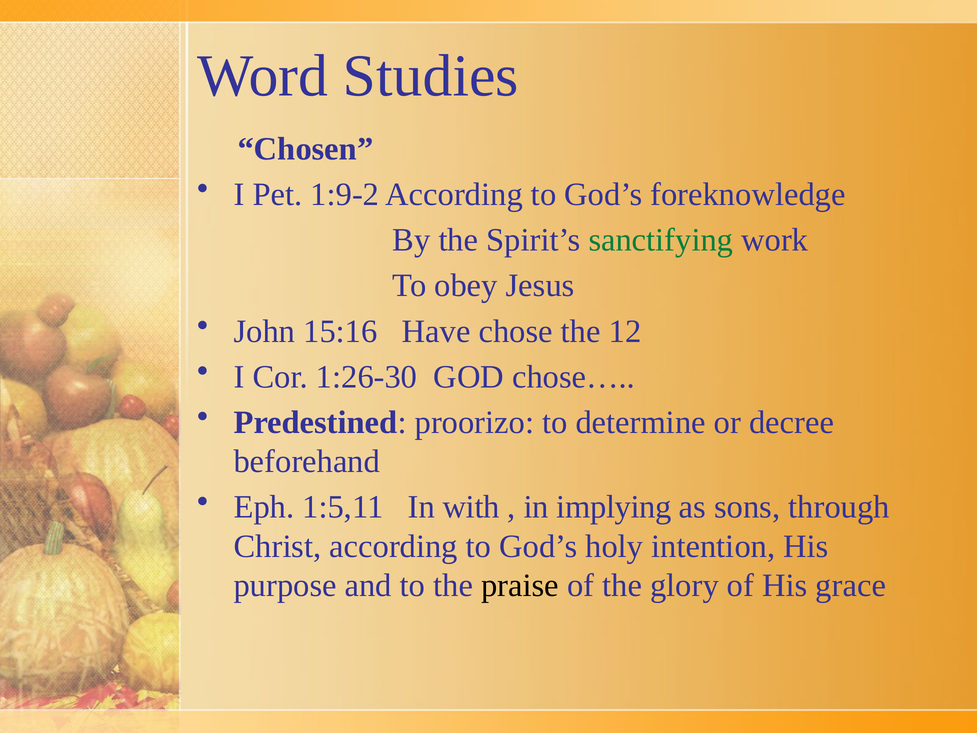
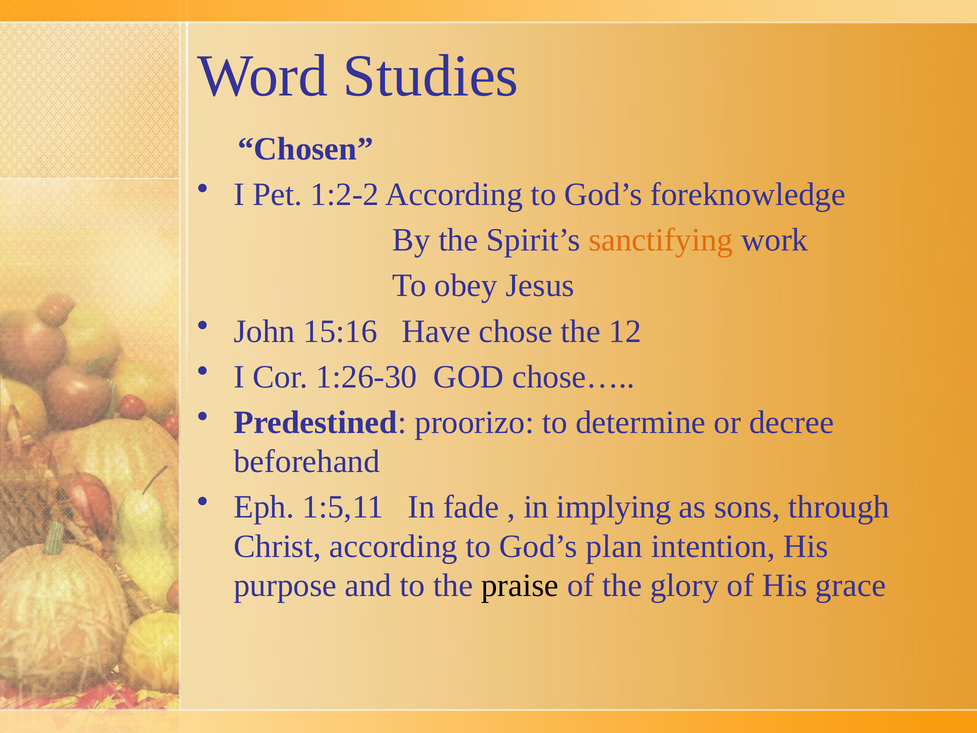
1:9-2: 1:9-2 -> 1:2-2 (345, 194)
sanctifying colour: green -> orange (661, 240)
with: with -> fade (471, 507)
holy: holy -> plan (614, 546)
